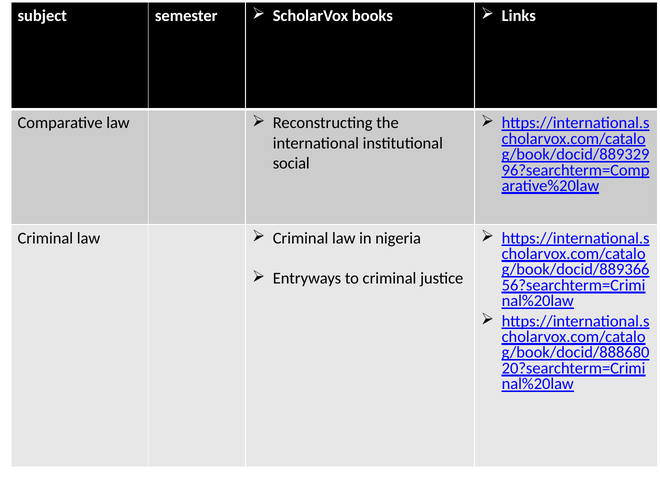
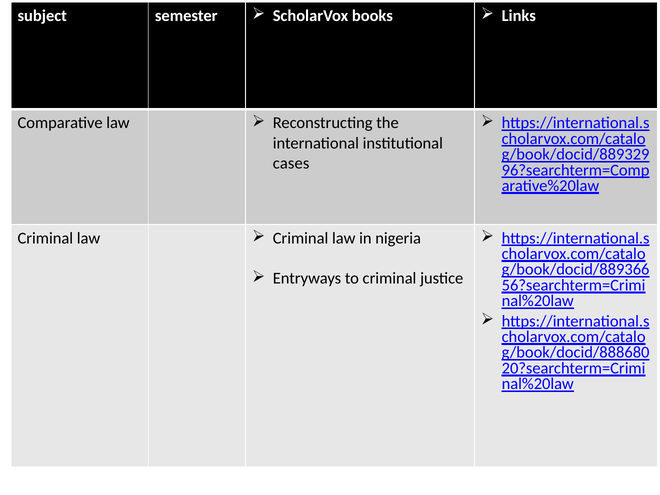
social: social -> cases (291, 163)
